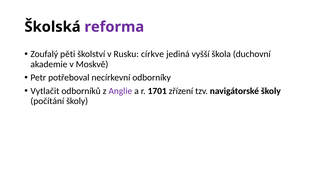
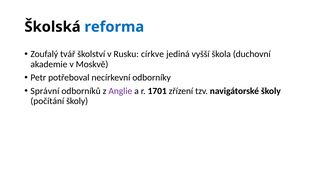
reforma colour: purple -> blue (114, 27)
pěti: pěti -> tvář (68, 54)
Vytlačit: Vytlačit -> Správní (45, 91)
